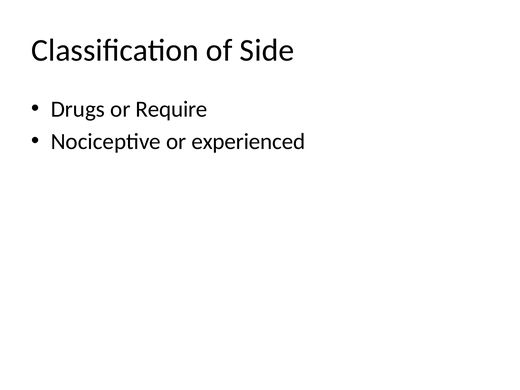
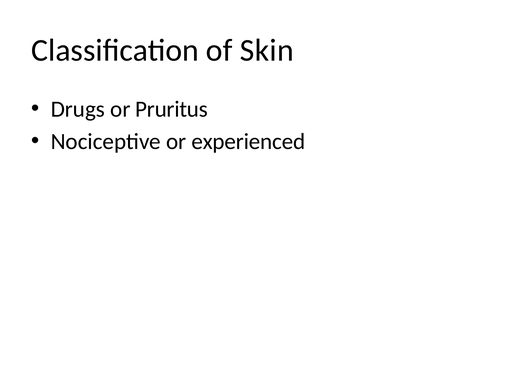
Side: Side -> Skin (267, 50)
Require: Require -> Pruritus (172, 109)
